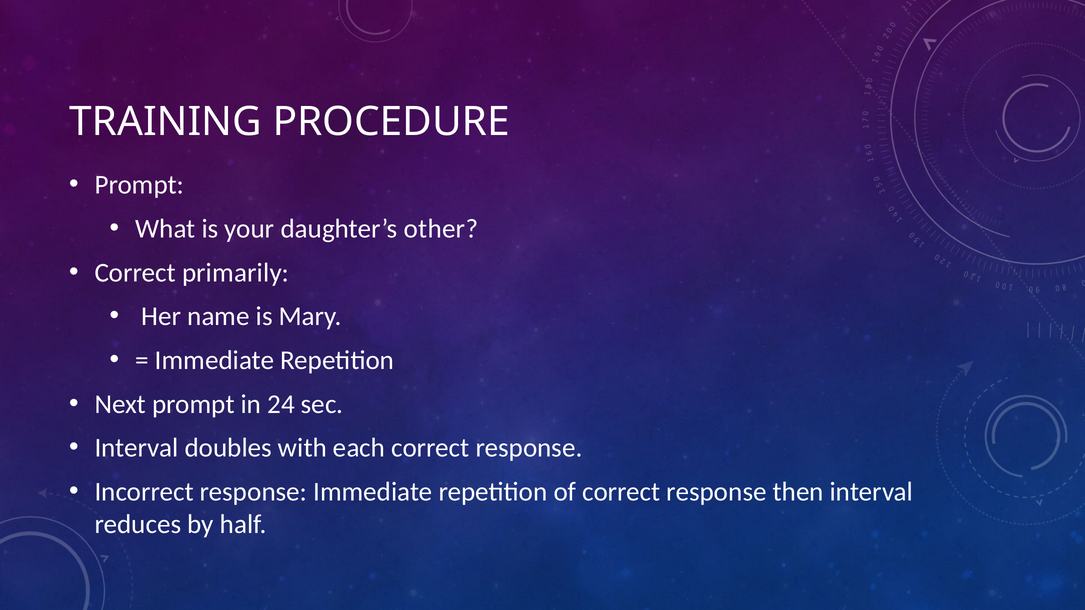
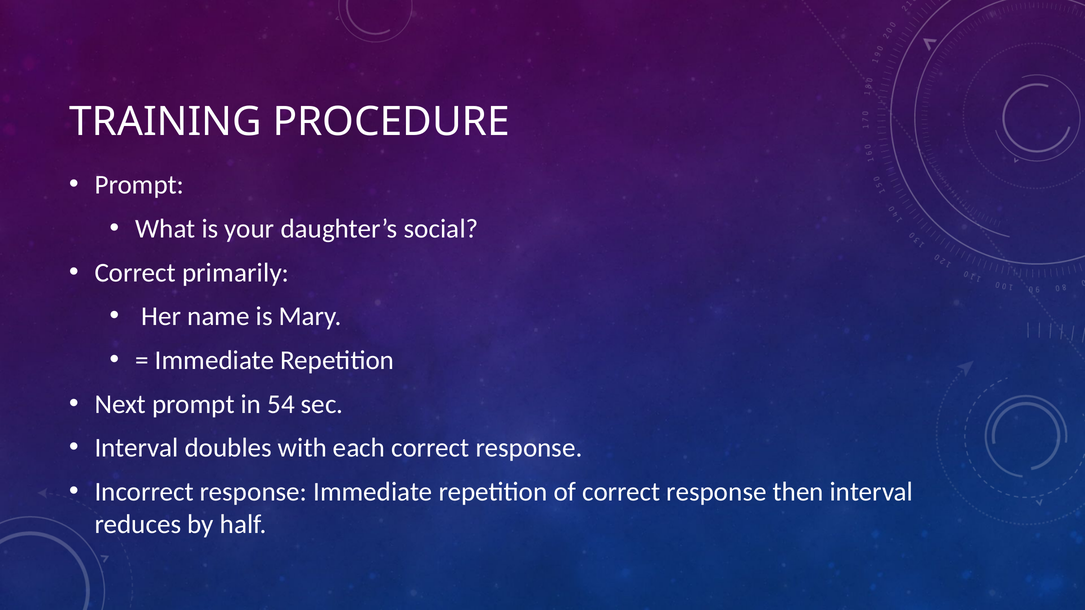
other: other -> social (441, 229)
24: 24 -> 54 (281, 404)
